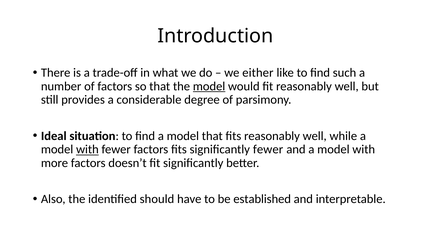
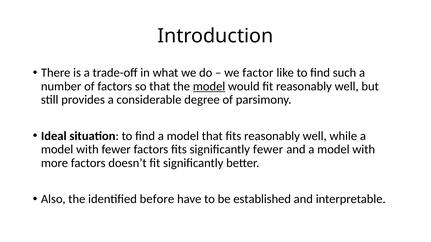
either: either -> factor (258, 73)
with underline: present -> none (87, 150)
should: should -> before (157, 199)
